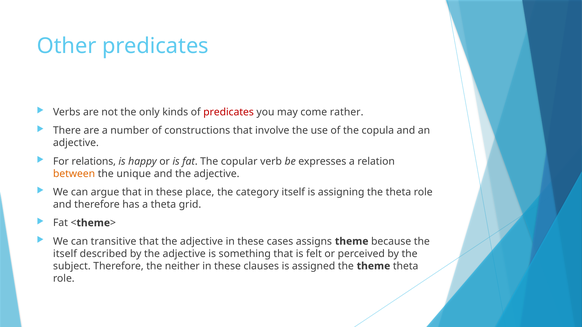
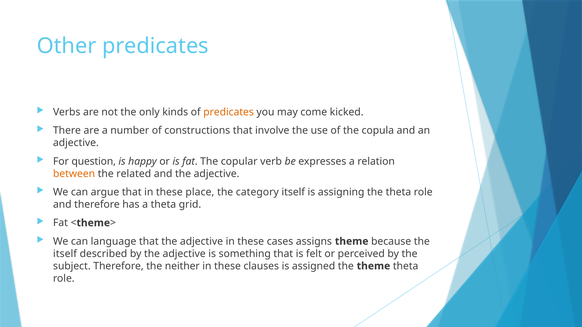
predicates colour: red -> orange (229, 112)
rather: rather -> kicked (347, 112)
relations: relations -> question (94, 161)
unique: unique -> related (134, 174)
transitive: transitive -> language (114, 242)
